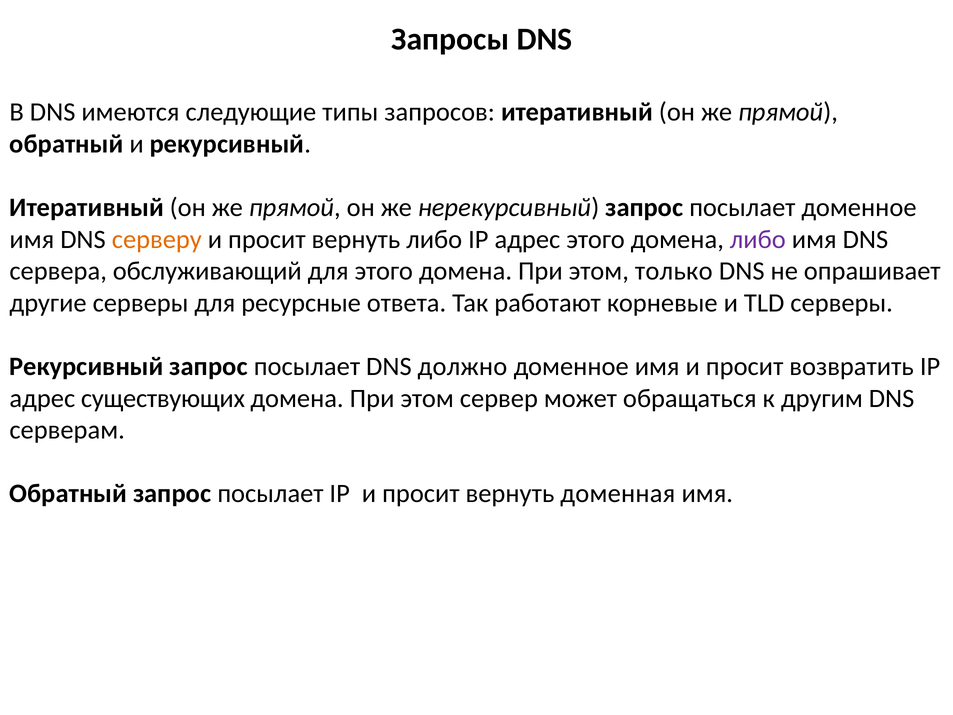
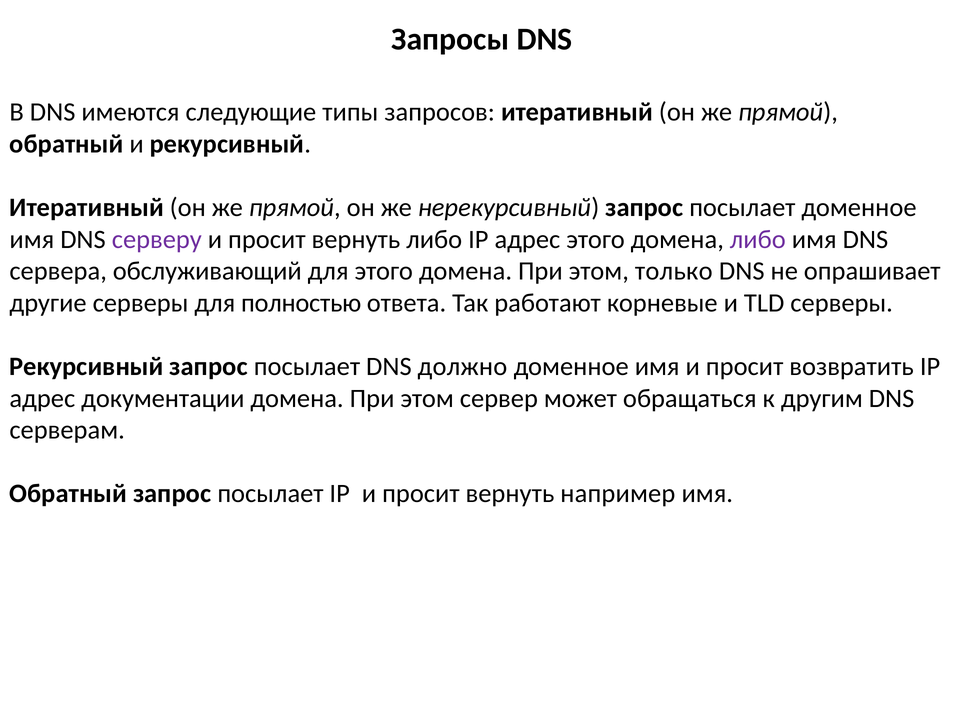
серверу colour: orange -> purple (157, 239)
ресурсные: ресурсные -> полностью (301, 303)
существующих: существующих -> документации (163, 398)
доменная: доменная -> например (618, 494)
